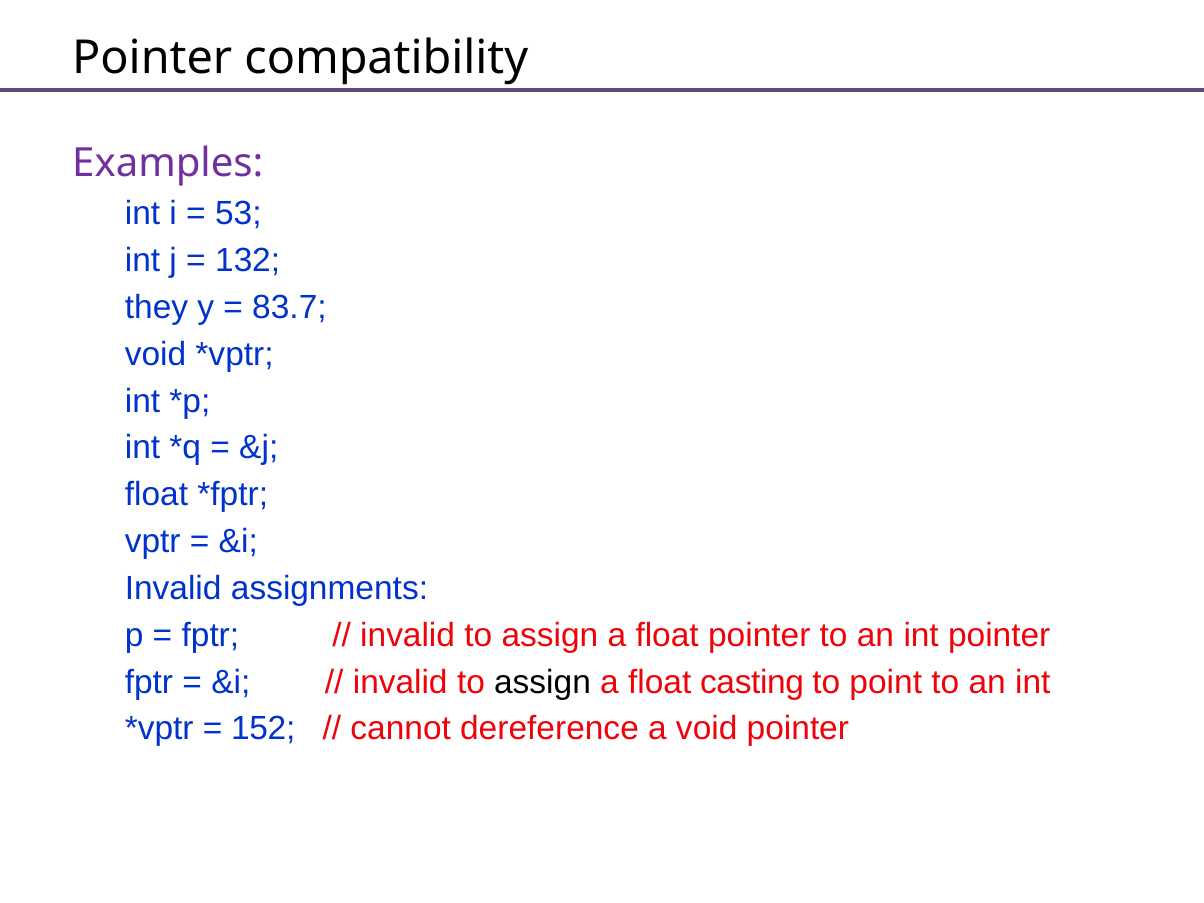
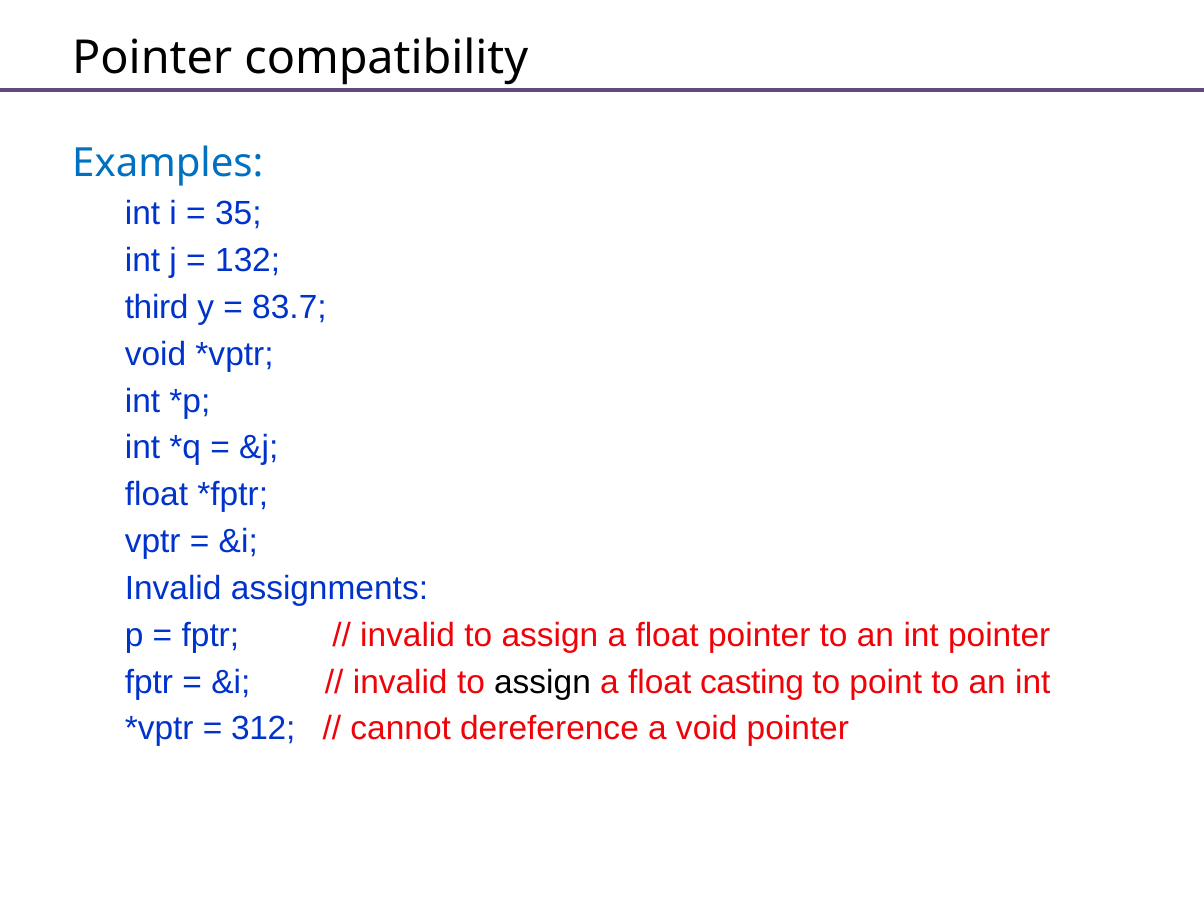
Examples colour: purple -> blue (168, 163)
53: 53 -> 35 (238, 214)
they: they -> third (157, 307)
152: 152 -> 312 (263, 729)
